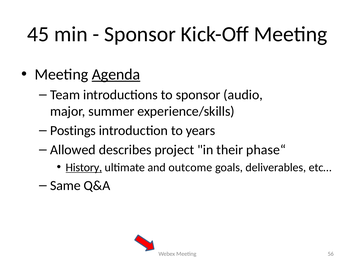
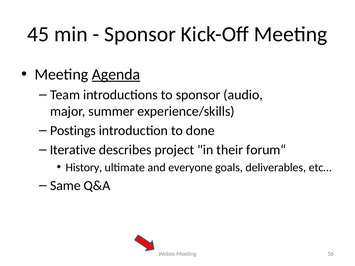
years: years -> done (200, 131)
Allowed: Allowed -> Iterative (73, 150)
phase“: phase“ -> forum“ (266, 150)
History underline: present -> none (84, 168)
outcome: outcome -> everyone (190, 168)
